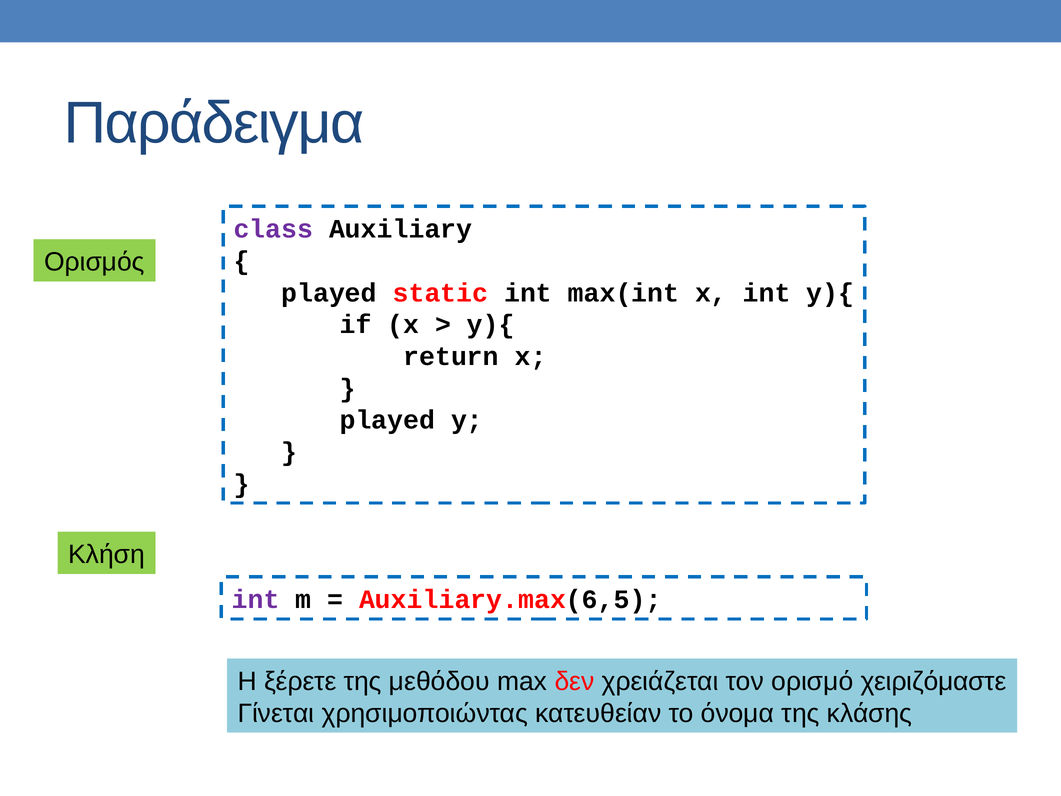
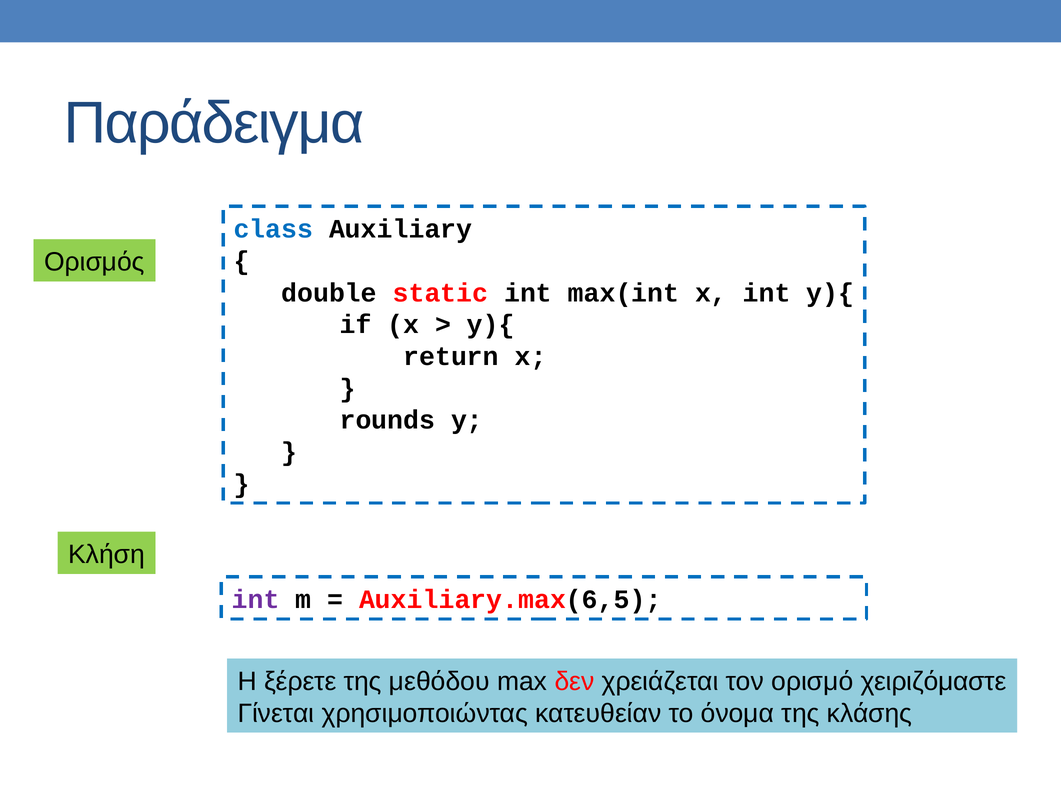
class colour: purple -> blue (273, 229)
played: played -> double (329, 293)
played: played -> rounds (387, 420)
